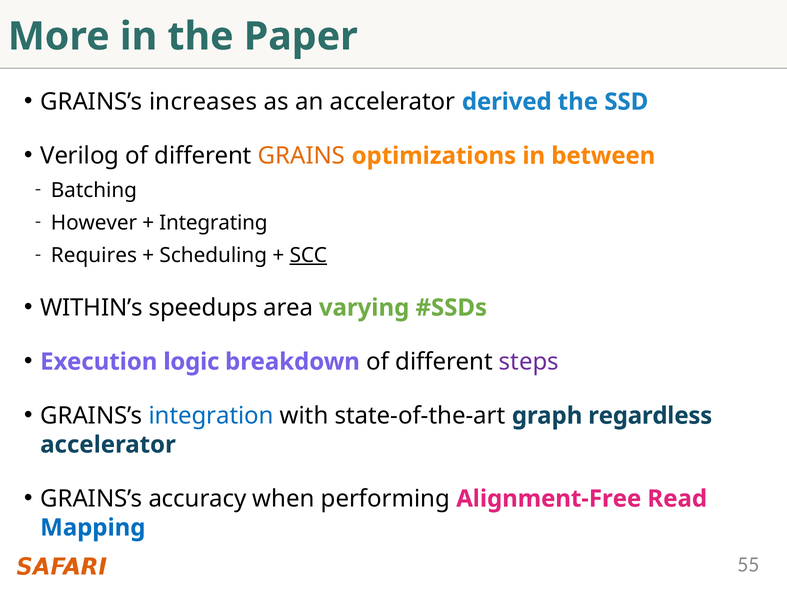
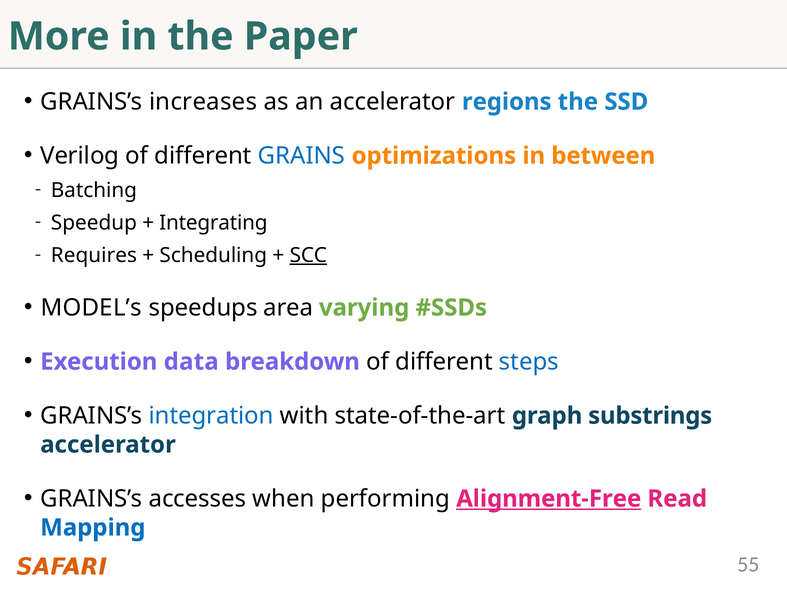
derived: derived -> regions (507, 102)
GRAINS colour: orange -> blue (301, 156)
However: However -> Speedup (94, 222)
WITHIN’s: WITHIN’s -> MODEL’s (91, 307)
logic: logic -> data (191, 361)
steps colour: purple -> blue (529, 361)
regardless: regardless -> substrings (650, 415)
accuracy: accuracy -> accesses (197, 498)
Alignment-Free underline: none -> present (549, 498)
